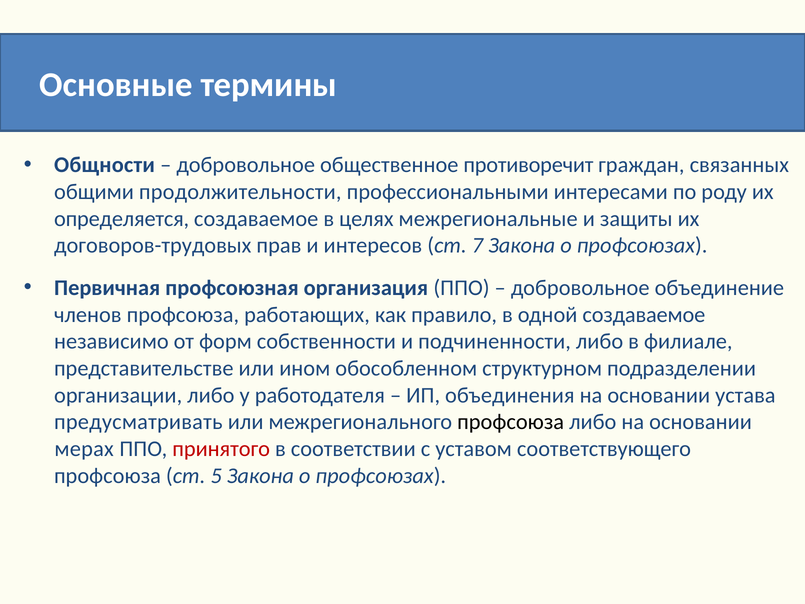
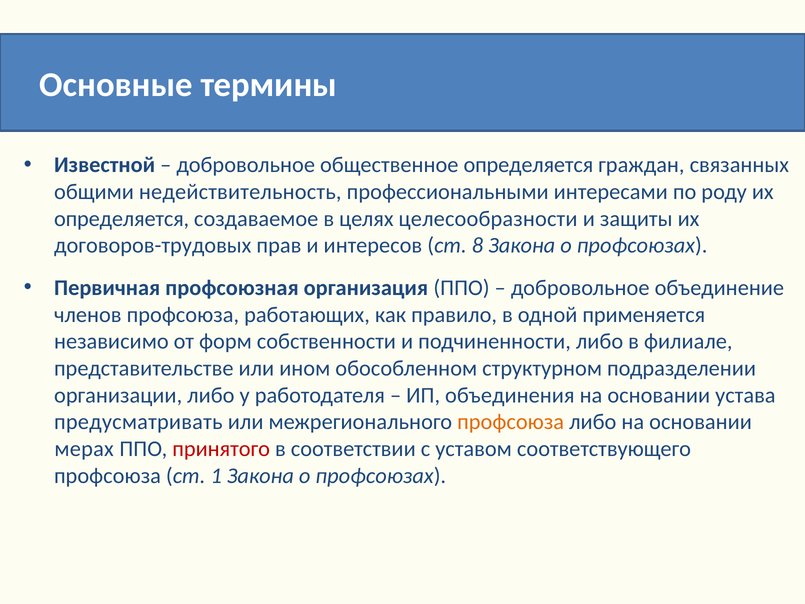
Общности: Общности -> Известной (105, 165)
общественное противоречит: противоречит -> определяется (528, 165)
продолжительности: продолжительности -> недействительность (240, 192)
межрегиональные: межрегиональные -> целесообразности (488, 219)
7: 7 -> 8 (478, 245)
одной создаваемое: создаваемое -> применяется (644, 315)
профсоюза colour: black -> orange (511, 422)
5: 5 -> 1 (216, 476)
